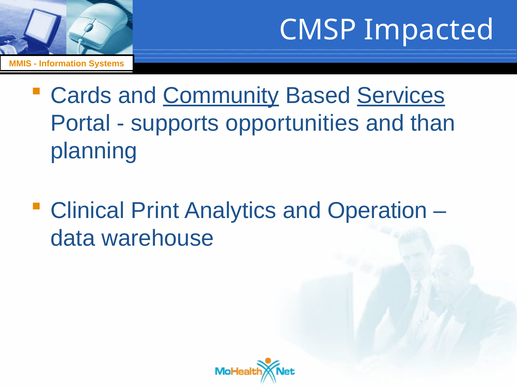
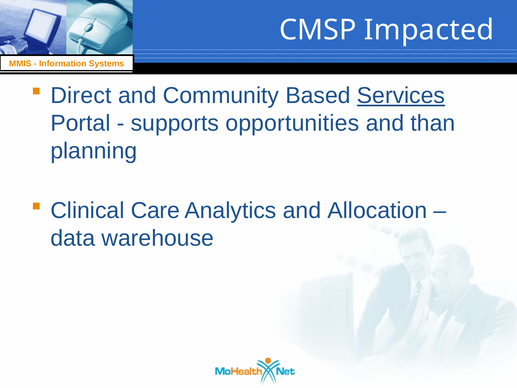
Cards: Cards -> Direct (81, 96)
Community underline: present -> none (221, 96)
Print: Print -> Care (155, 210)
Operation: Operation -> Allocation (377, 210)
